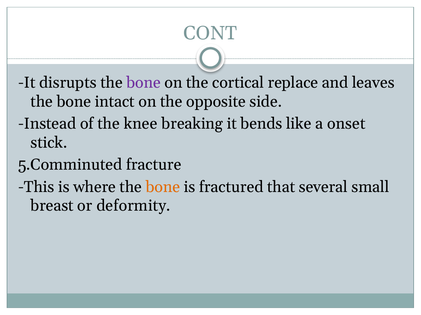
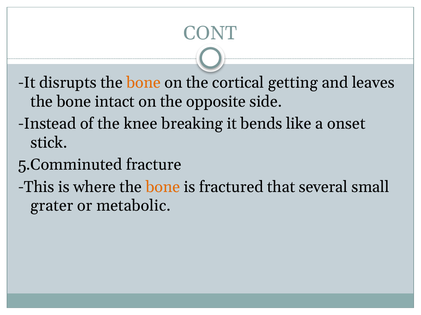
bone colour: purple -> orange (144, 83)
replace: replace -> getting (293, 83)
breast: breast -> grater (52, 206)
deformity: deformity -> metabolic (133, 206)
